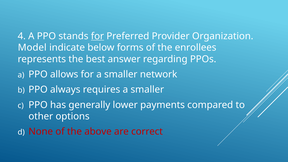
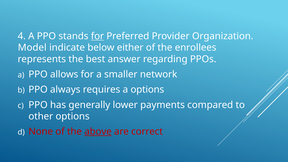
forms: forms -> either (130, 48)
requires a smaller: smaller -> options (147, 90)
above underline: none -> present (98, 132)
